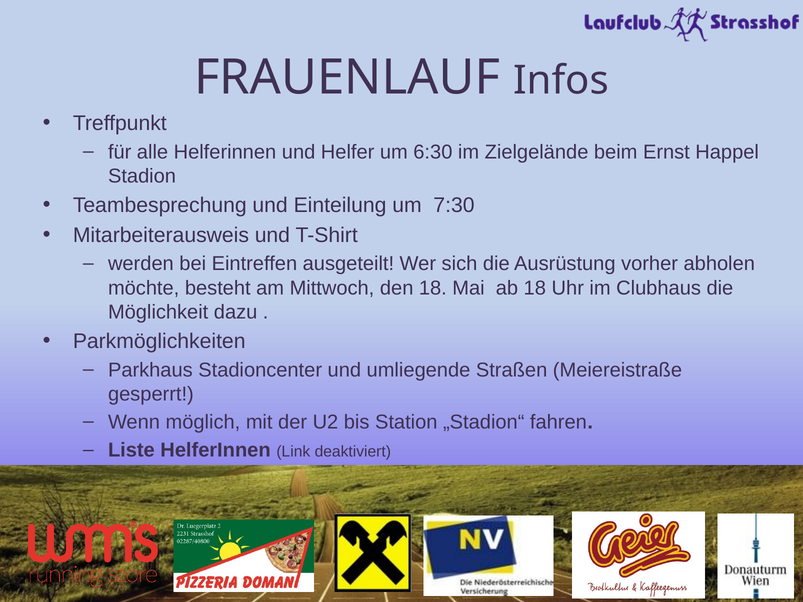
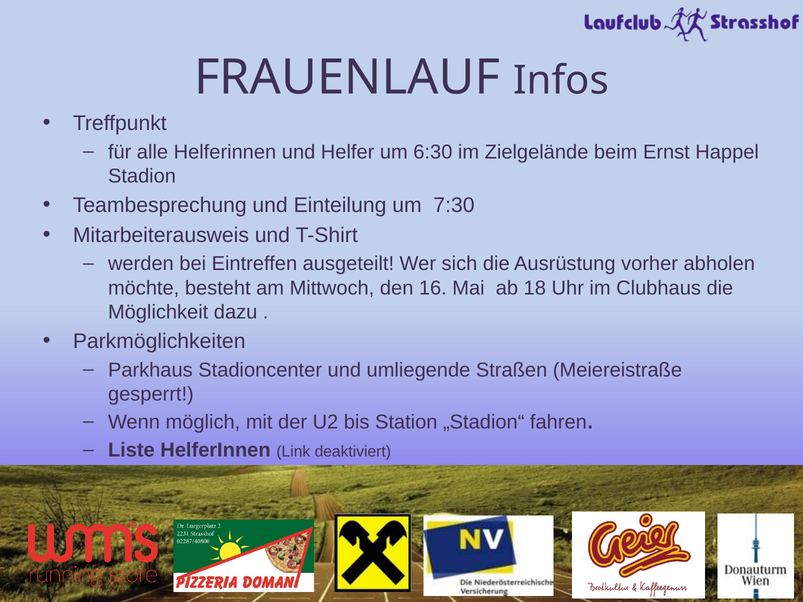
den 18: 18 -> 16 (433, 288)
